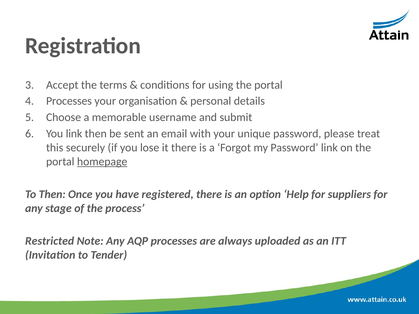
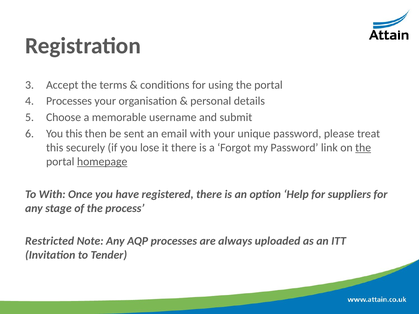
You link: link -> this (74, 134)
the underline: none -> present (363, 148)
To Then: Then -> With (52, 194)
